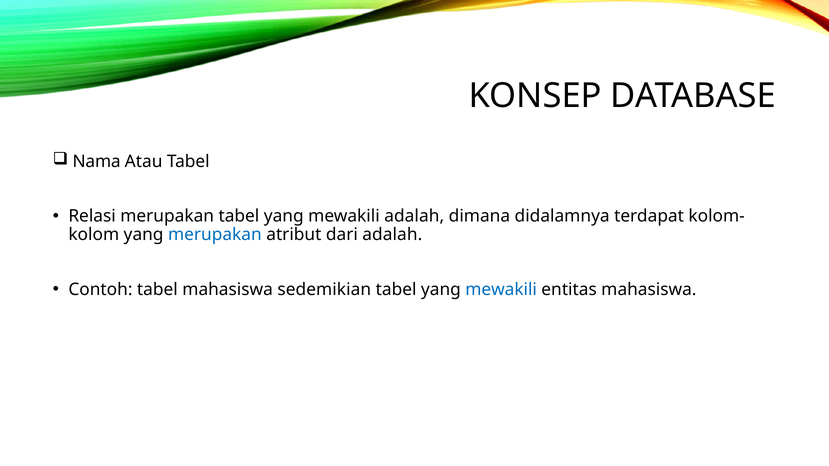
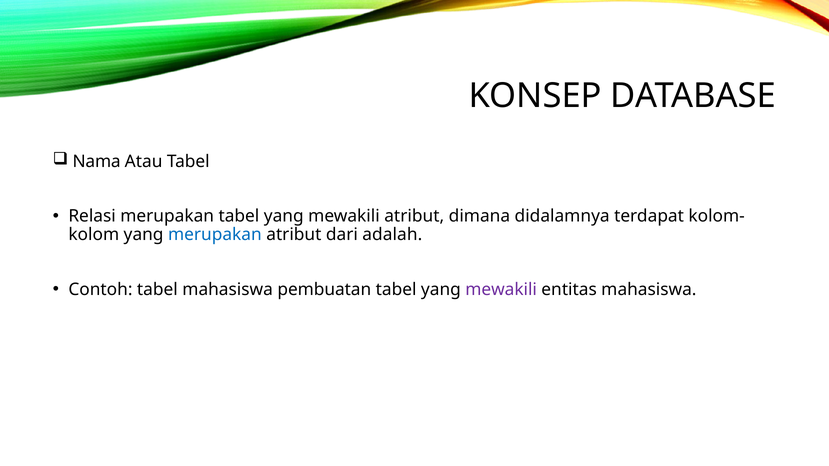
mewakili adalah: adalah -> atribut (414, 216)
sedemikian: sedemikian -> pembuatan (324, 290)
mewakili colour: blue -> purple (501, 290)
